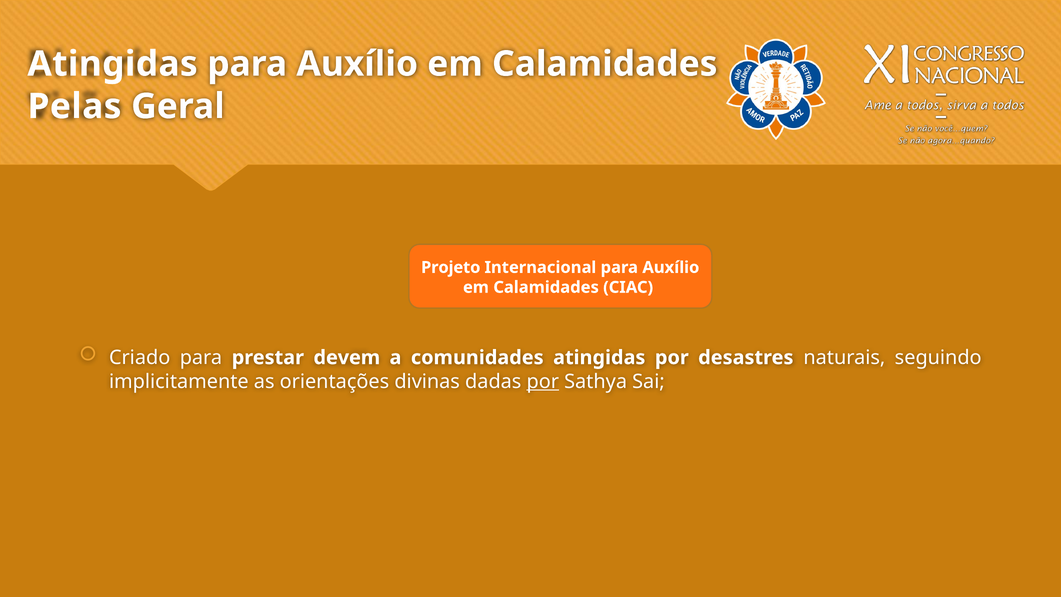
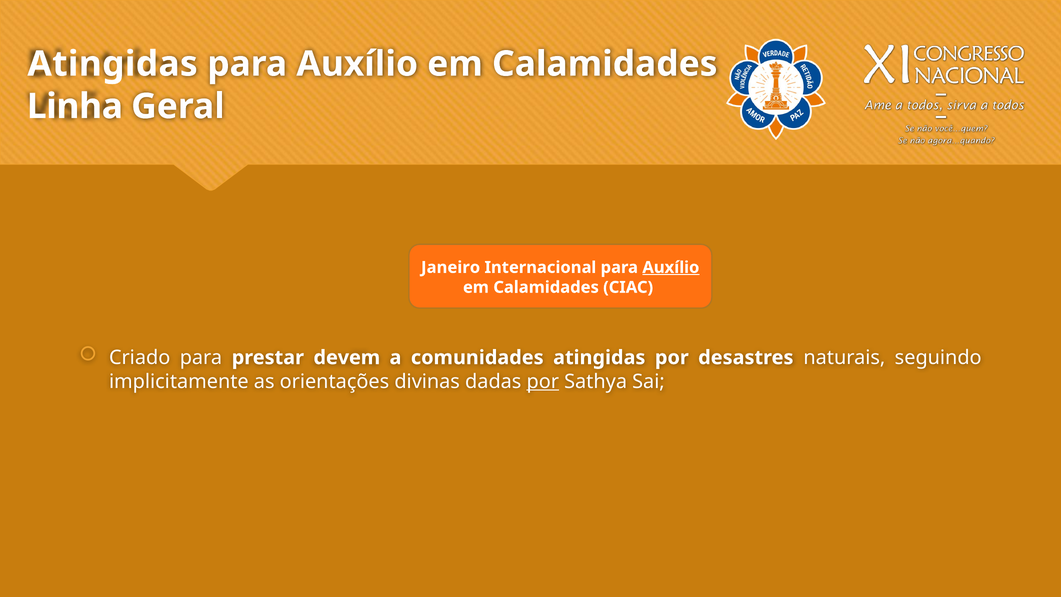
Pelas: Pelas -> Linha (75, 106)
Projeto: Projeto -> Janeiro (451, 267)
Auxílio underline: none -> present (671, 267)
